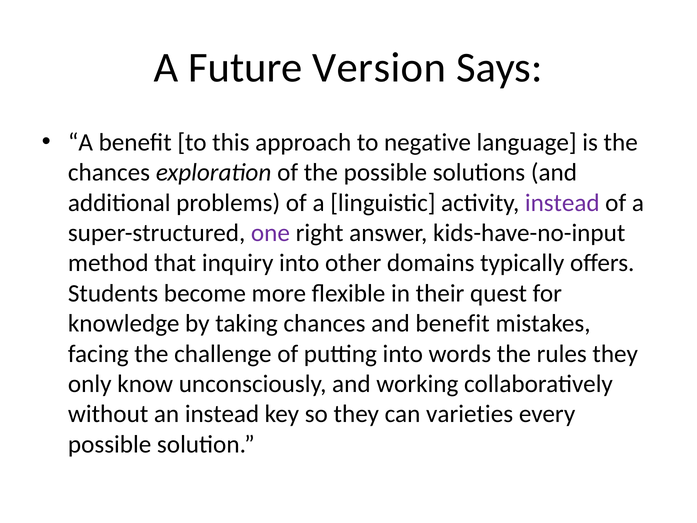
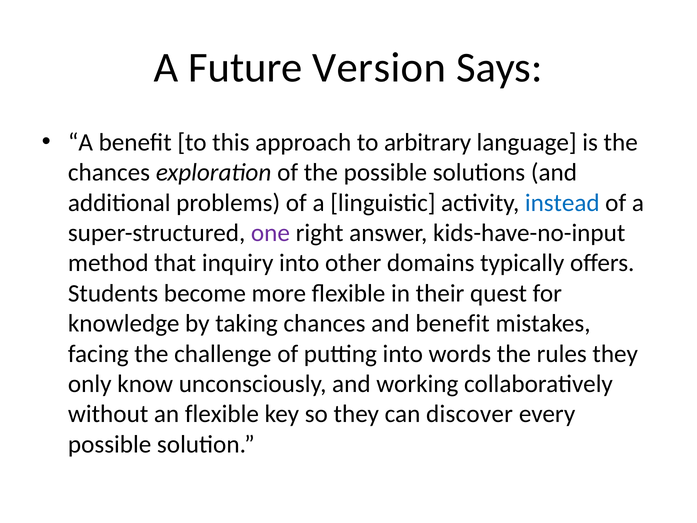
negative: negative -> arbitrary (428, 142)
instead colour: purple -> blue (562, 203)
an instead: instead -> flexible (222, 414)
varieties: varieties -> discover (470, 414)
